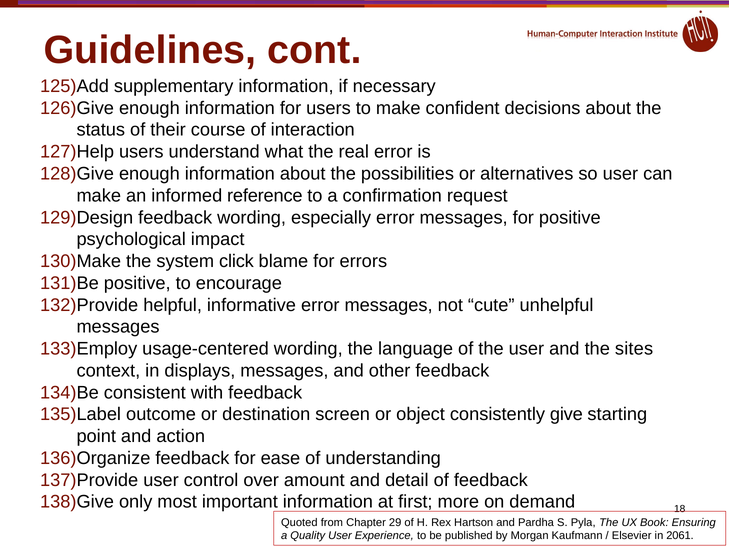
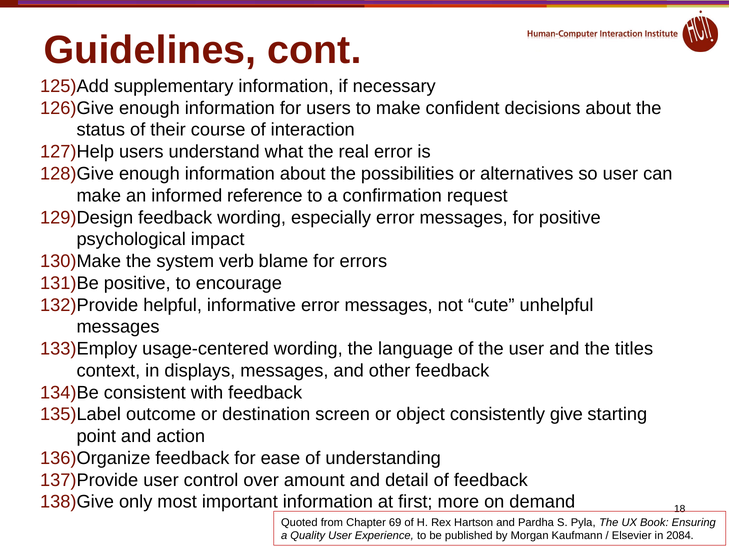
click: click -> verb (236, 261)
sites: sites -> titles (634, 349)
29: 29 -> 69 (395, 522)
2061: 2061 -> 2084 (680, 535)
